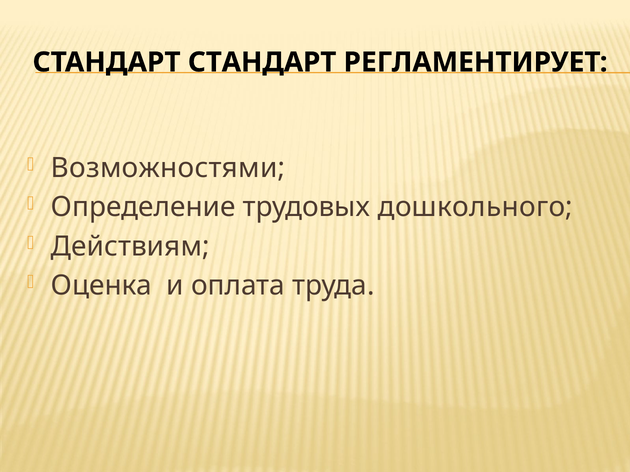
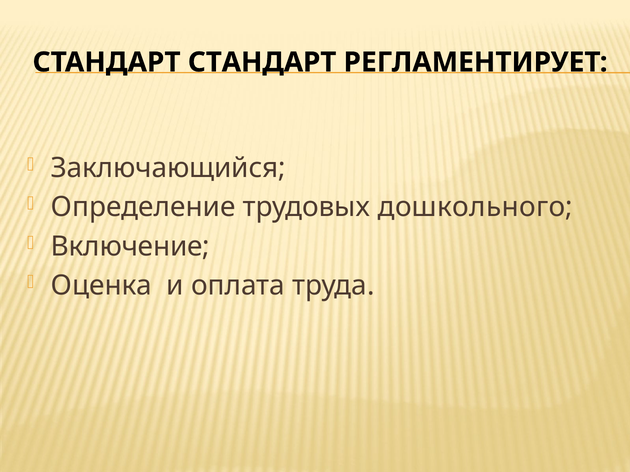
Возможностями: Возможностями -> Заключающийся (168, 168)
Действиям: Действиям -> Включение (130, 247)
